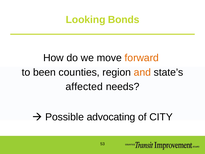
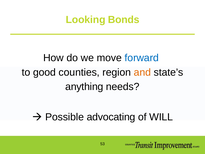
forward colour: orange -> blue (142, 58)
been: been -> good (44, 72)
affected: affected -> anything (84, 87)
CITY: CITY -> WILL (161, 117)
